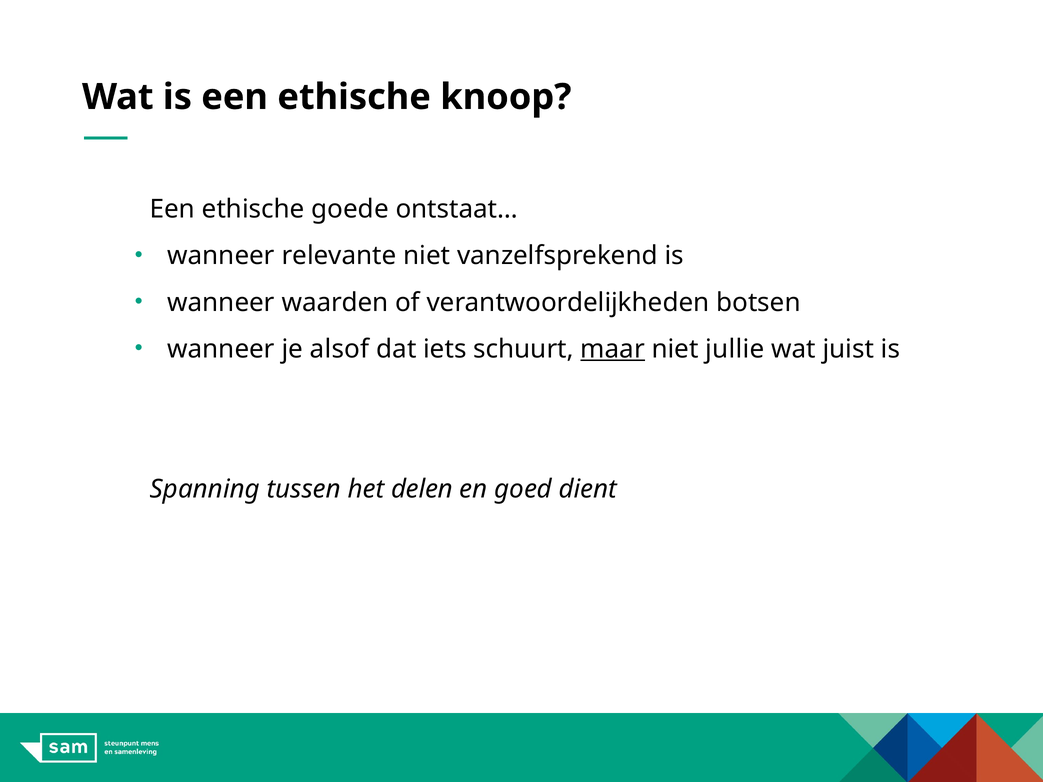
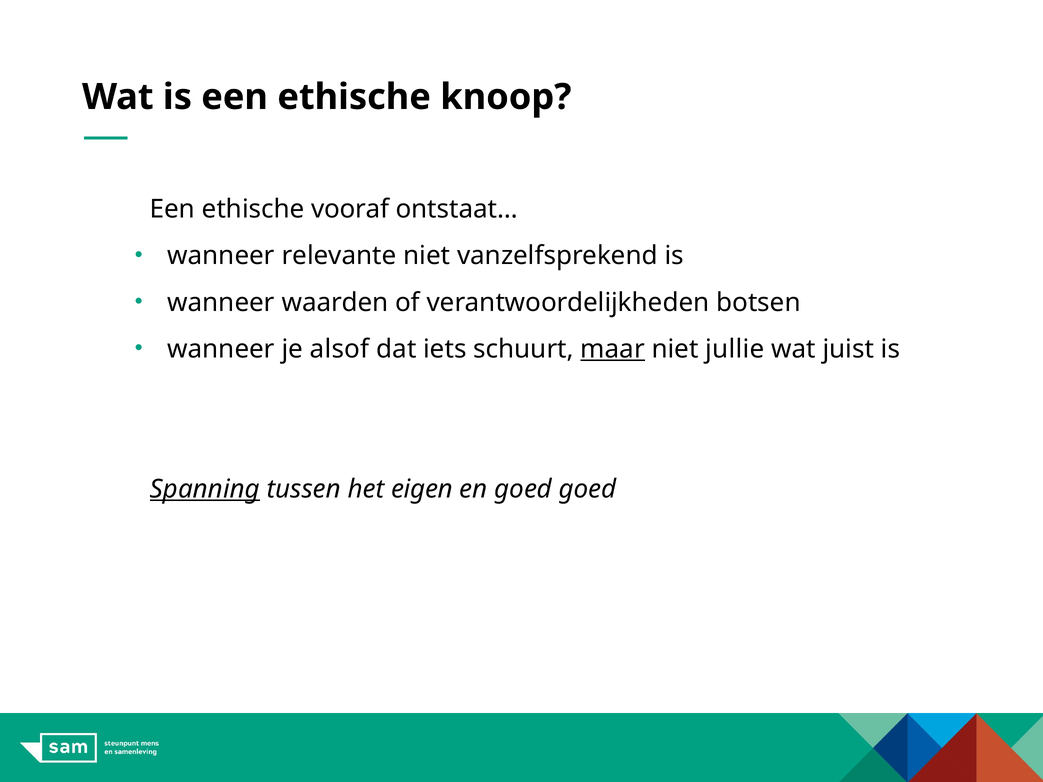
goede: goede -> vooraf (350, 209)
Spanning underline: none -> present (205, 489)
delen: delen -> eigen (422, 489)
goed dient: dient -> goed (588, 489)
